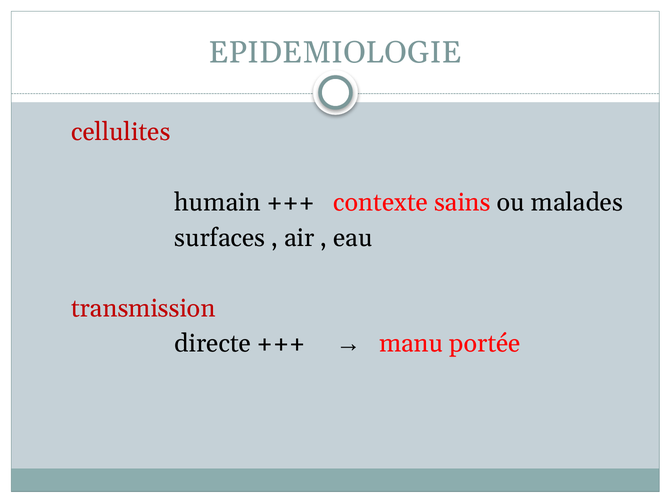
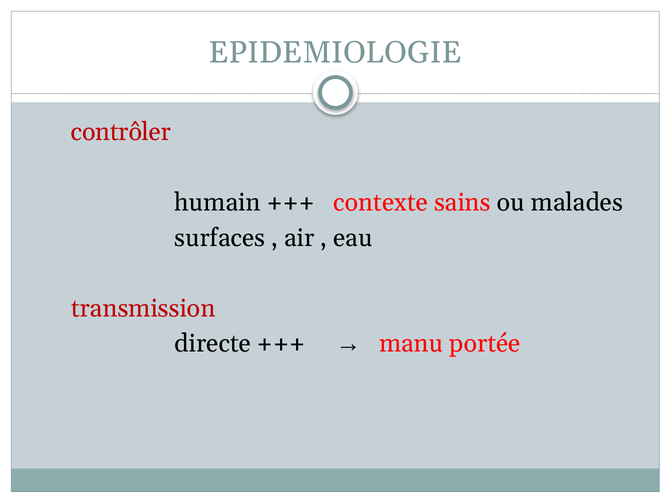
cellulites: cellulites -> contrôler (121, 132)
